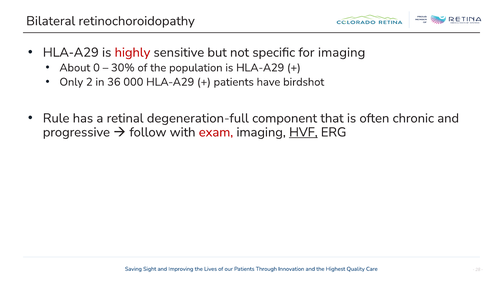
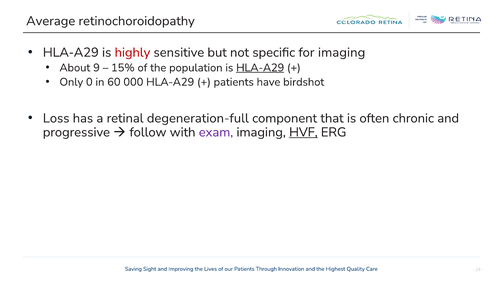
Bilateral: Bilateral -> Average (51, 21)
0: 0 -> 9 (96, 68)
30%: 30% -> 15% (123, 68)
HLA-A29 underline: none -> present (260, 68)
2: 2 -> 0 (89, 82)
36: 36 -> 60 (114, 82)
Rule: Rule -> Loss (56, 118)
exam colour: red -> purple (216, 132)
